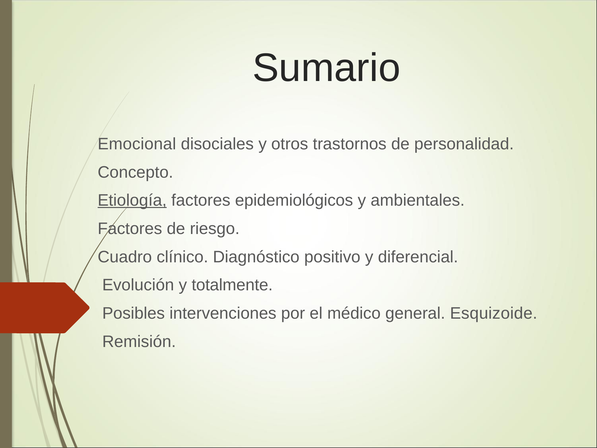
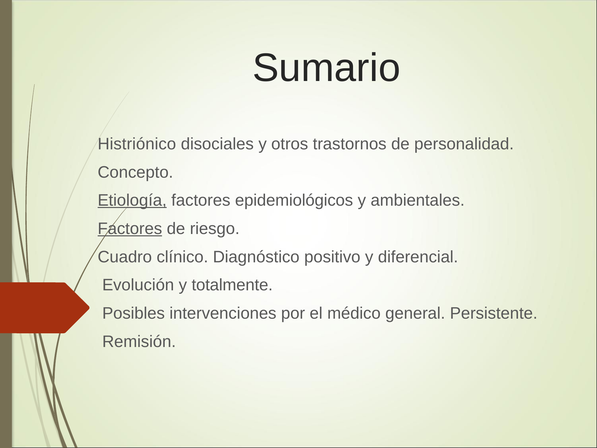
Emocional: Emocional -> Histriónico (137, 144)
Factores underline: none -> present (130, 229)
Esquizoide: Esquizoide -> Persistente (494, 313)
